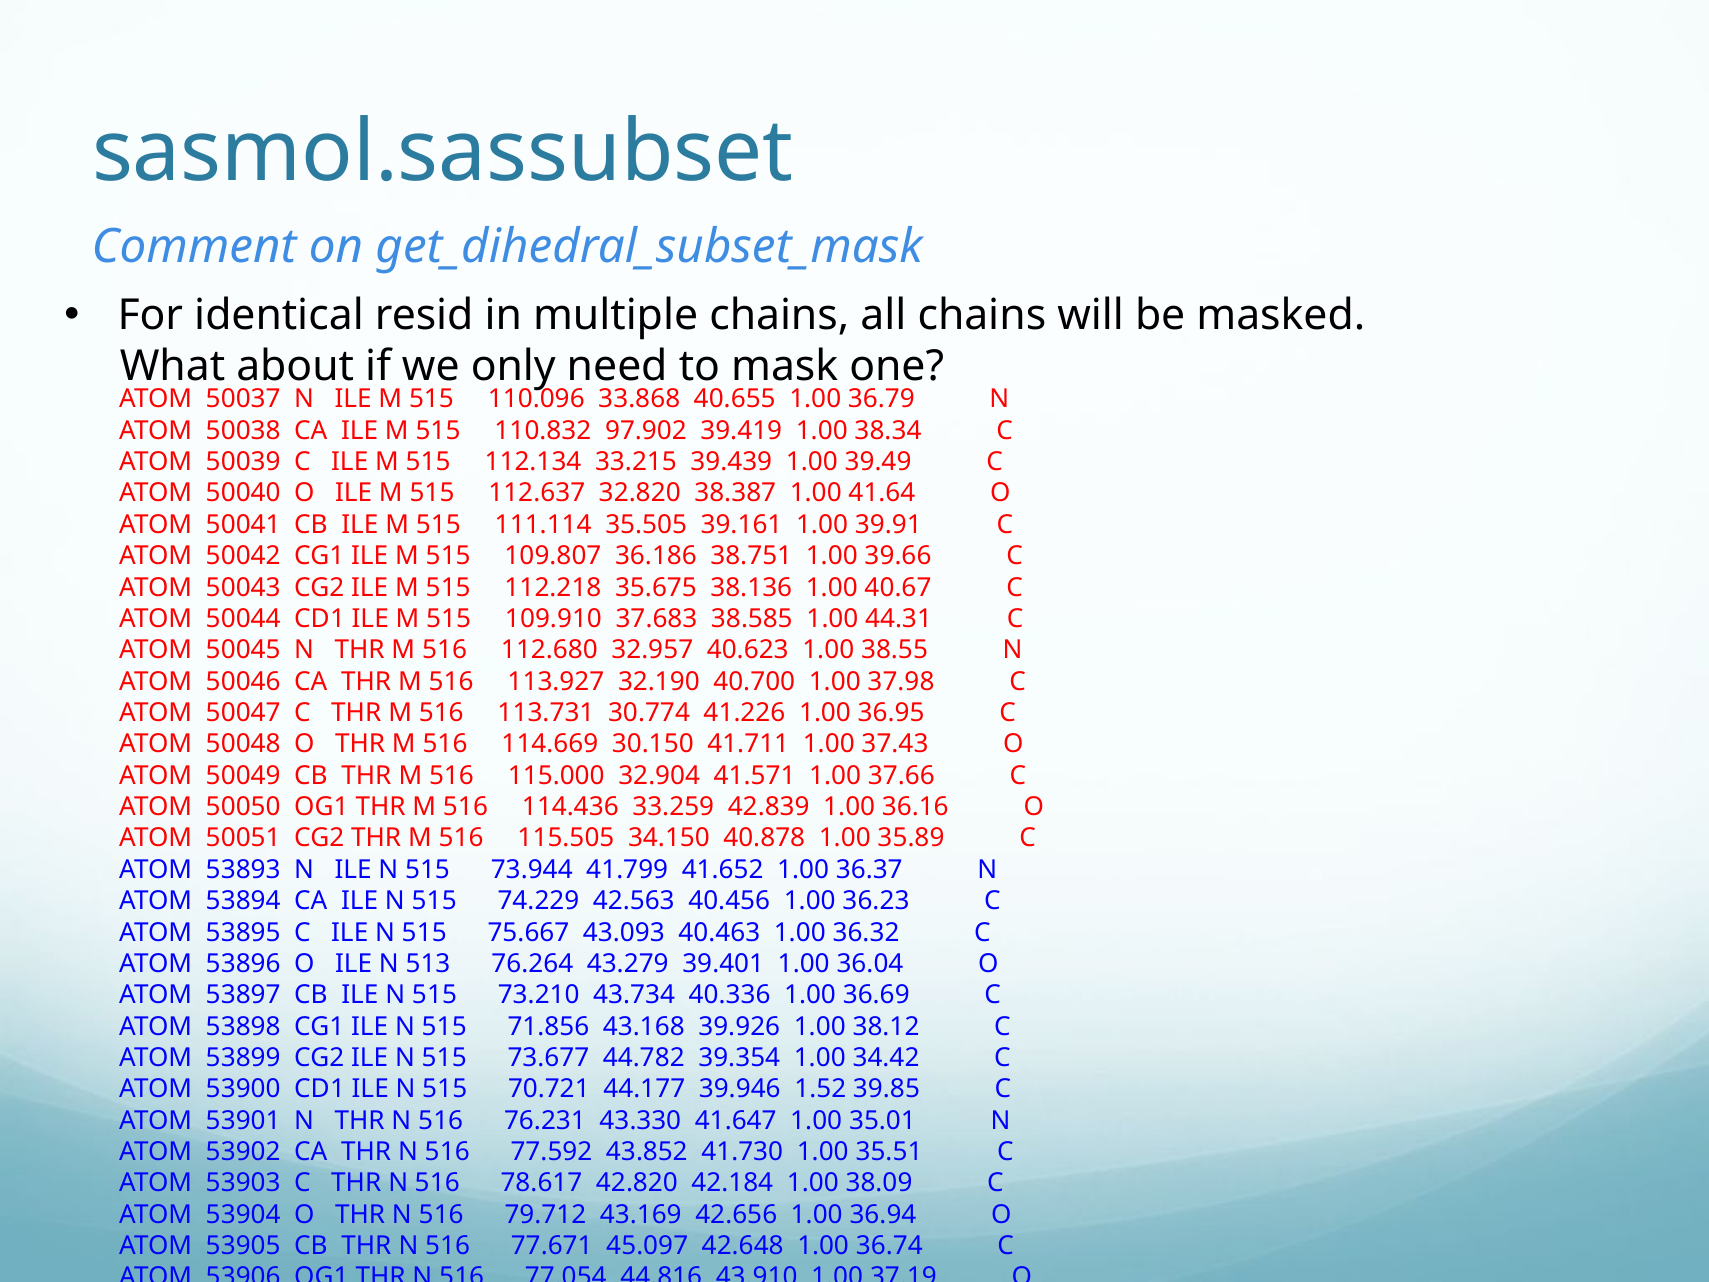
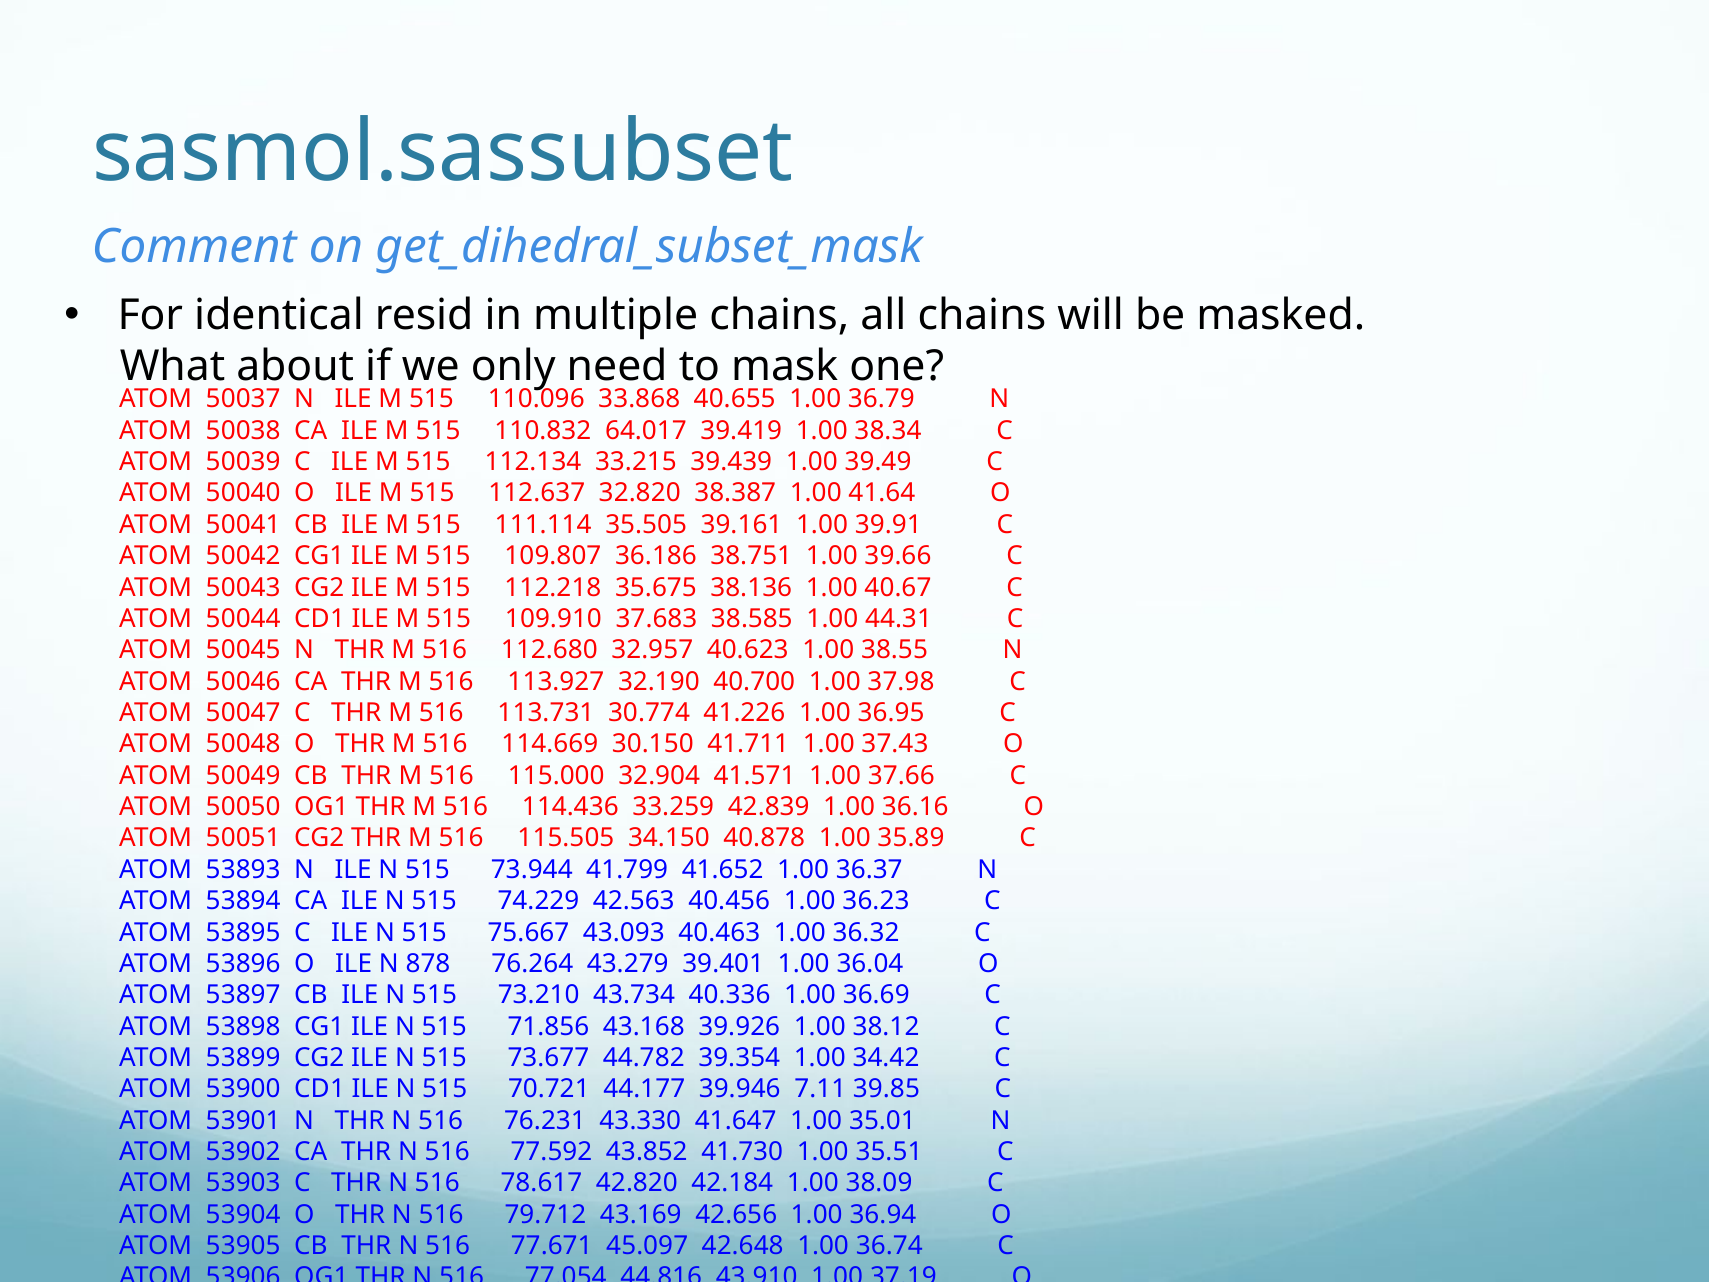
97.902: 97.902 -> 64.017 (646, 431)
513: 513 -> 878 (428, 964)
1.52: 1.52 -> 7.11 (820, 1089)
